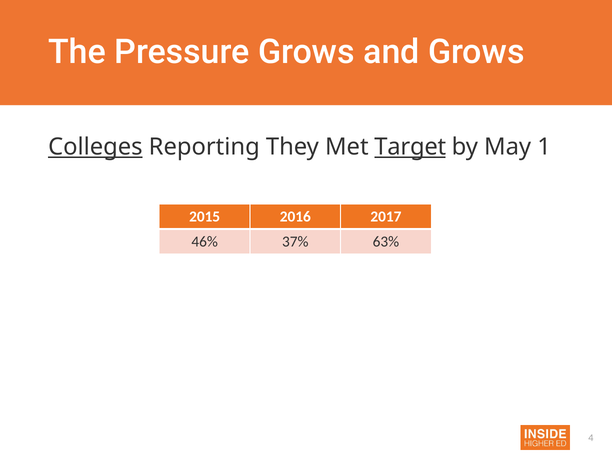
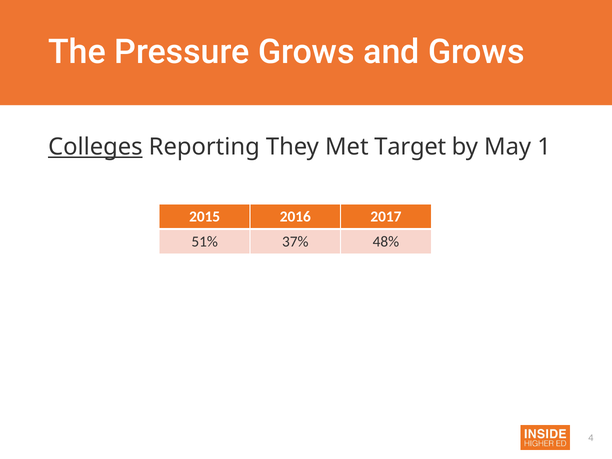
Target underline: present -> none (410, 147)
46%: 46% -> 51% (205, 242)
63%: 63% -> 48% (386, 242)
